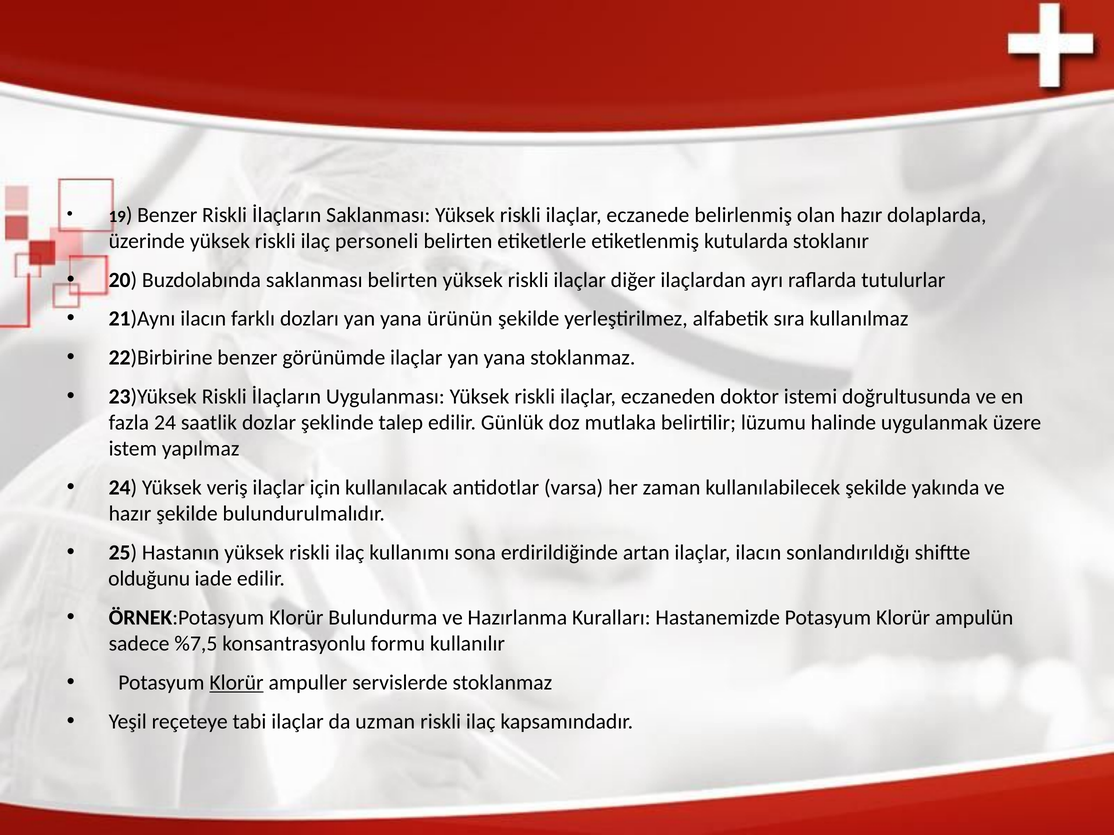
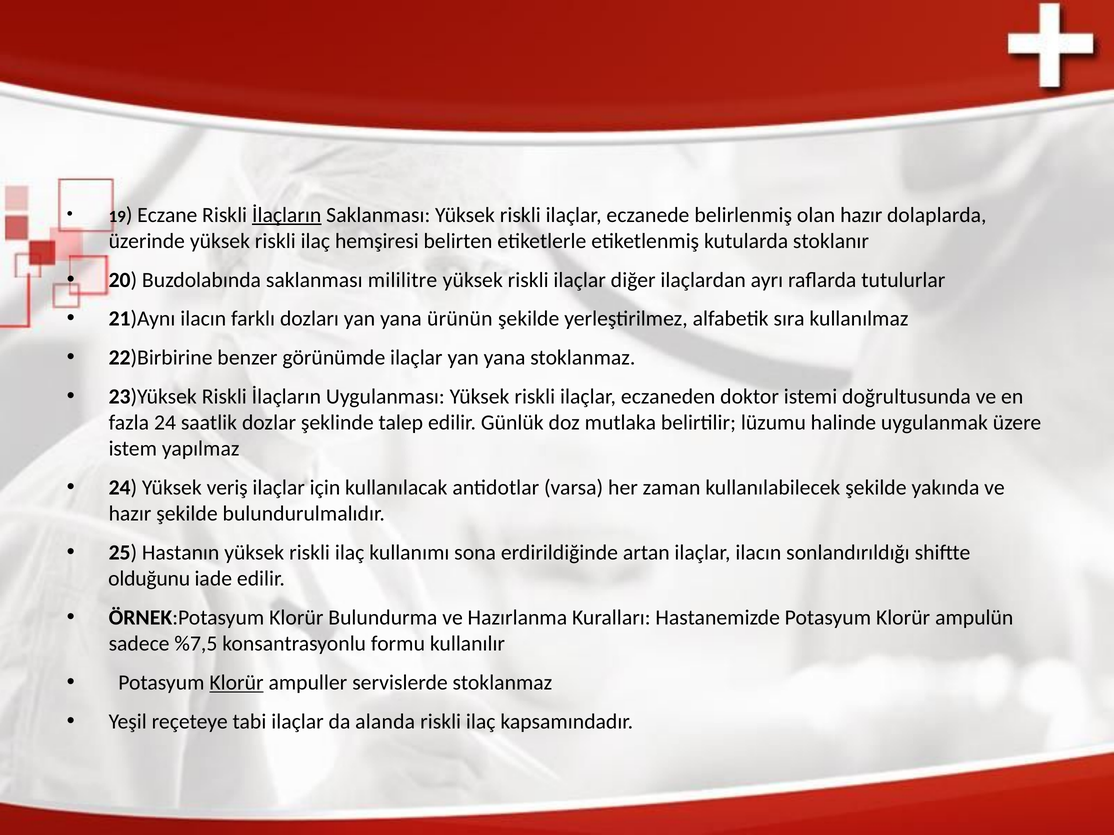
Benzer: Benzer -> Eczane (167, 215)
İlaçların underline: none -> present (287, 215)
personeli: personeli -> hemşiresi (377, 241)
saklanması belirten: belirten -> mililitre (403, 280)
uzman: uzman -> alanda (385, 722)
